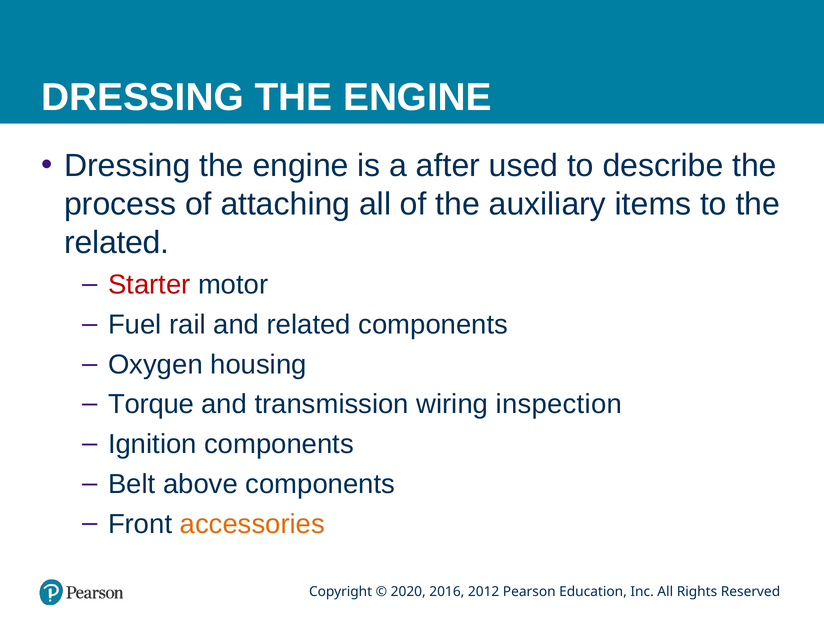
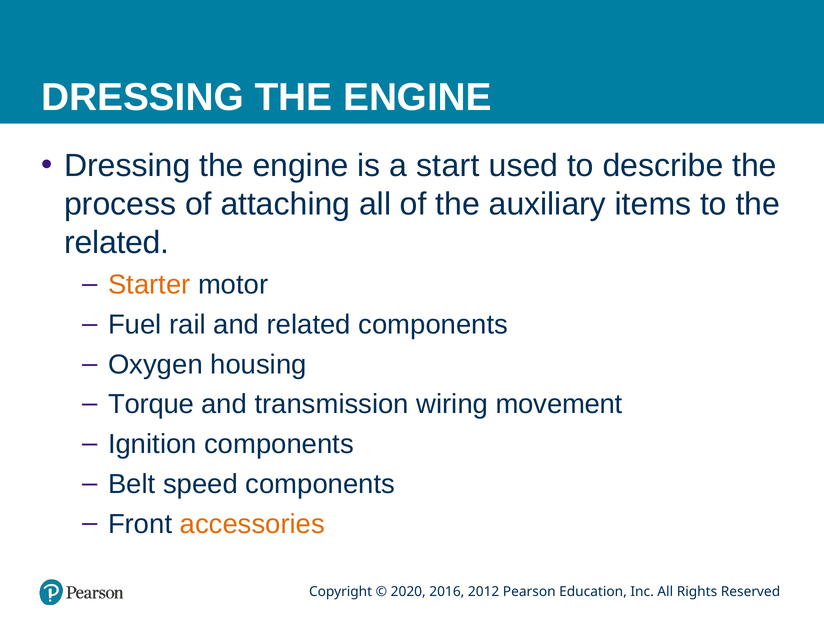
after: after -> start (448, 166)
Starter colour: red -> orange (149, 285)
inspection: inspection -> movement (559, 404)
above: above -> speed (200, 484)
